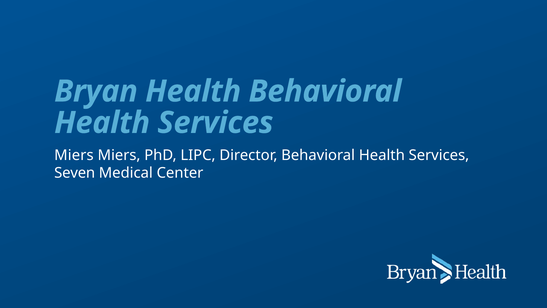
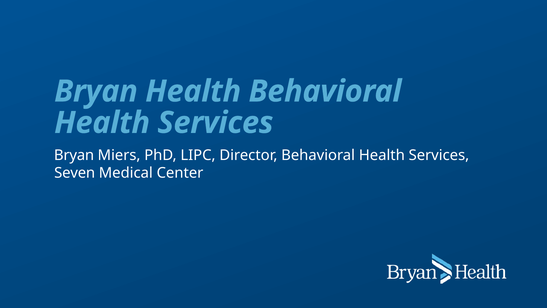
Miers: Miers -> Bryan (74, 155)
